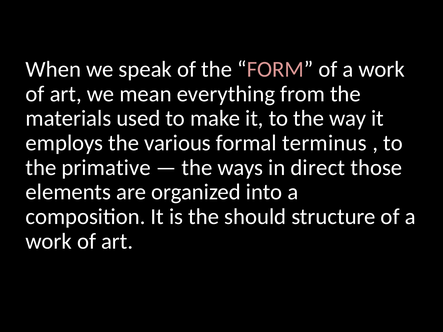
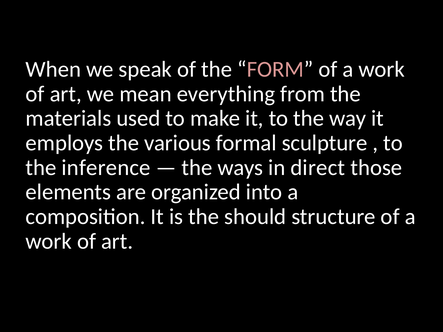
terminus: terminus -> sculpture (325, 143)
primative: primative -> inference (106, 168)
